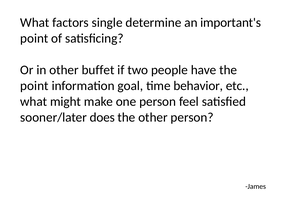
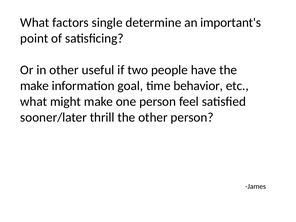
buffet: buffet -> useful (98, 70)
point: point -> make (34, 86)
does: does -> thrill (102, 117)
